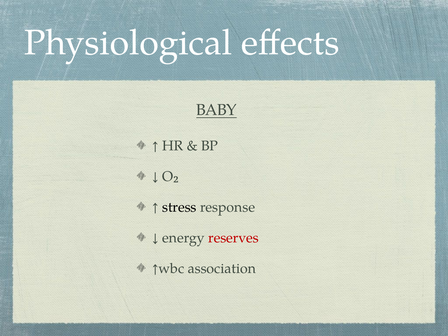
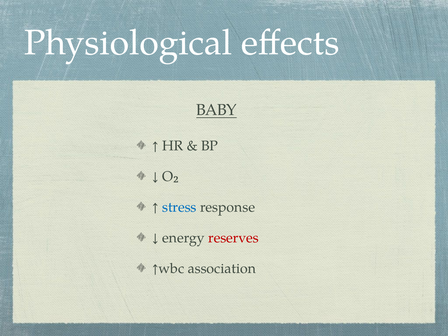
stress colour: black -> blue (179, 207)
